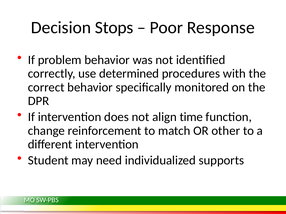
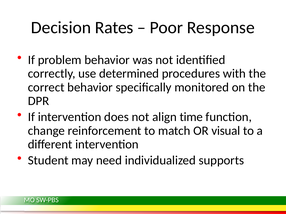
Stops: Stops -> Rates (114, 28)
other: other -> visual (226, 131)
